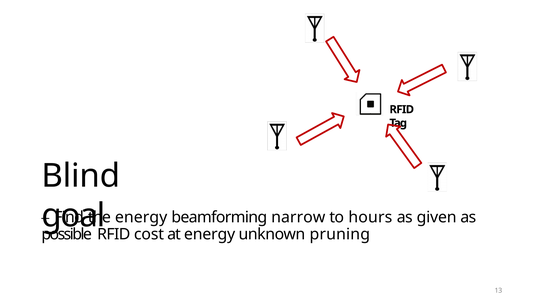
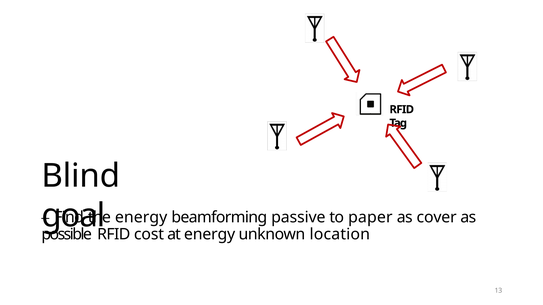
narrow: narrow -> passive (298, 218)
hours: hours -> paper (370, 218)
given: given -> cover (437, 218)
pruning: pruning -> location (340, 235)
